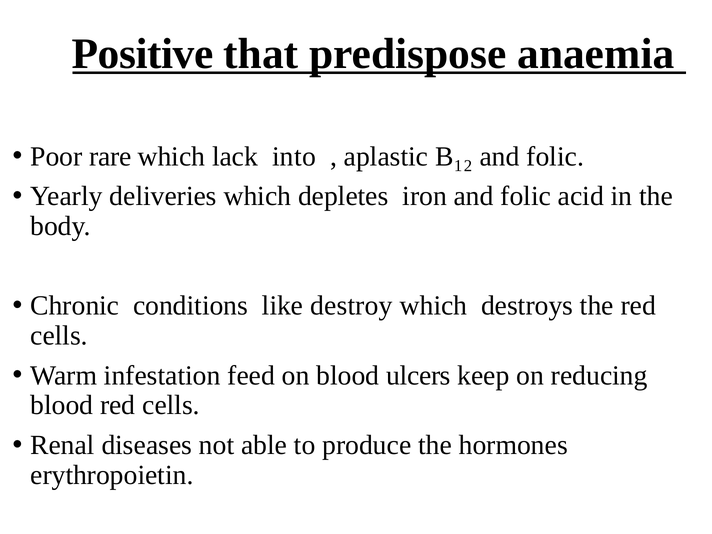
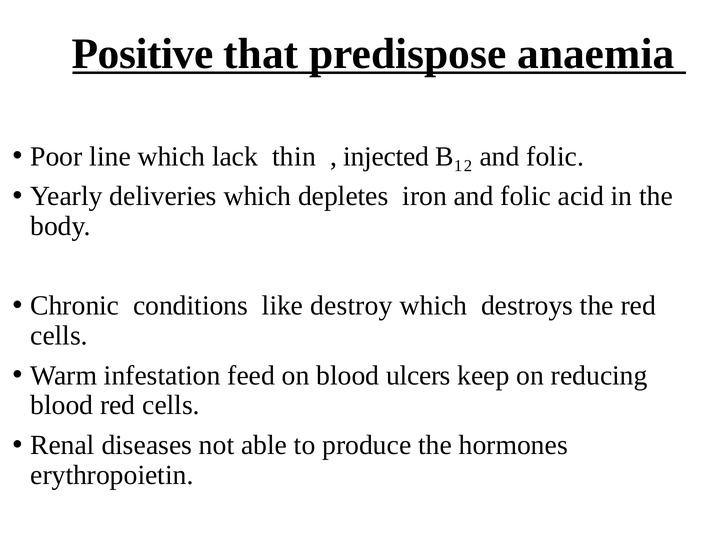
rare: rare -> line (110, 156)
into: into -> thin (294, 156)
aplastic: aplastic -> injected (386, 156)
